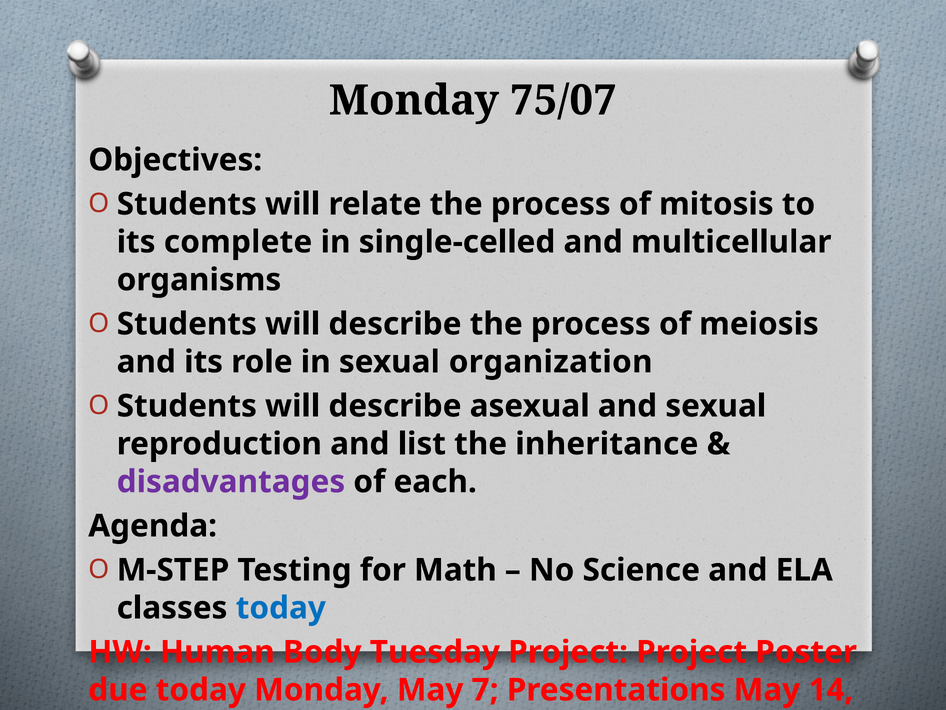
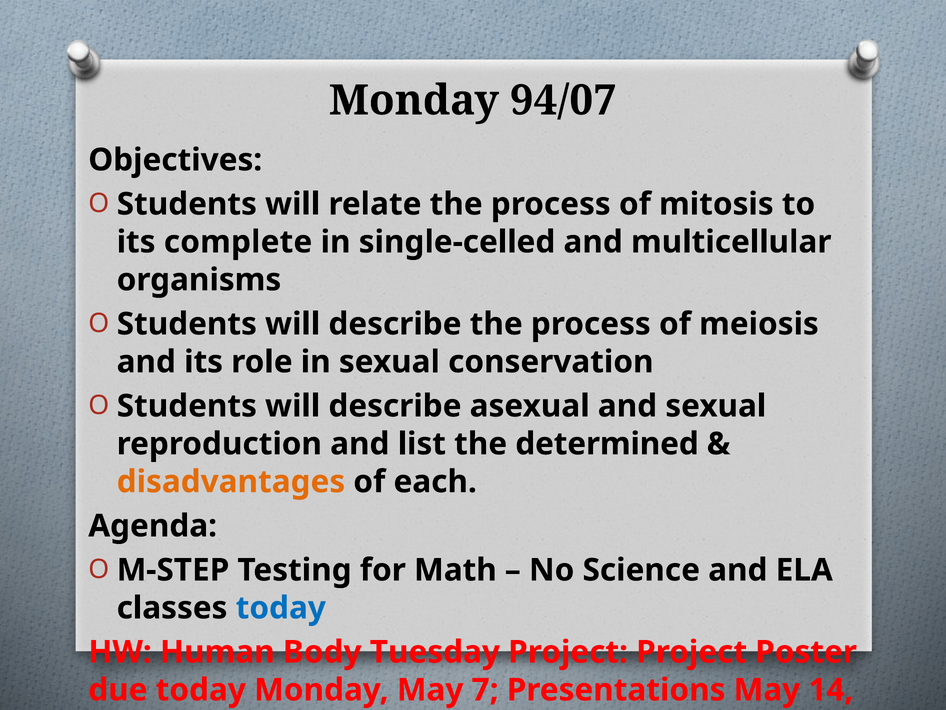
75/07: 75/07 -> 94/07 (563, 100)
organization: organization -> conservation (551, 362)
inheritance: inheritance -> determined (607, 444)
disadvantages colour: purple -> orange (231, 481)
